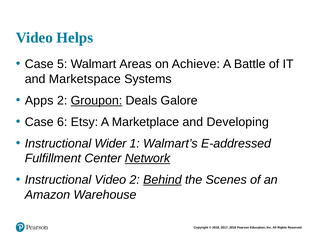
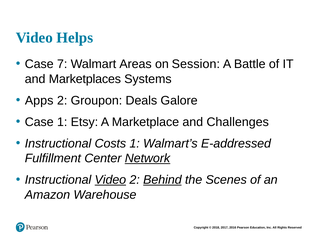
5: 5 -> 7 (62, 64)
Achieve: Achieve -> Session (196, 64)
Marketspace: Marketspace -> Marketplaces (85, 79)
Groupon underline: present -> none (96, 100)
Case 6: 6 -> 1 (62, 122)
Developing: Developing -> Challenges (238, 122)
Wider: Wider -> Costs (110, 143)
Video underline: none -> present (110, 180)
